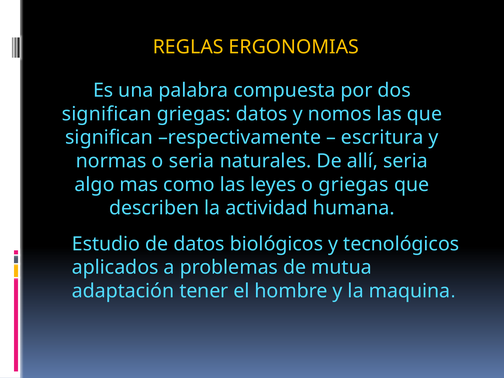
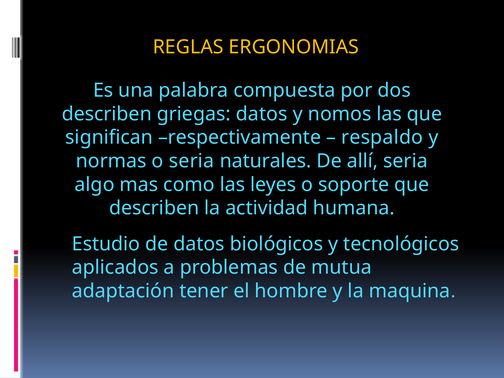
significan: significan -> describen (107, 114)
escritura: escritura -> respaldo (382, 137)
o griegas: griegas -> soporte (354, 185)
